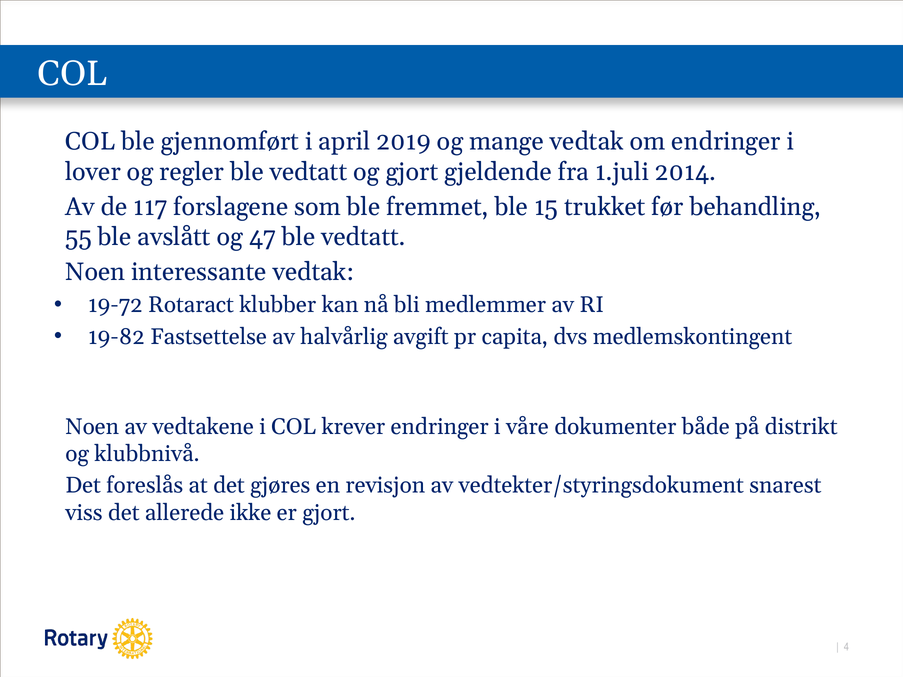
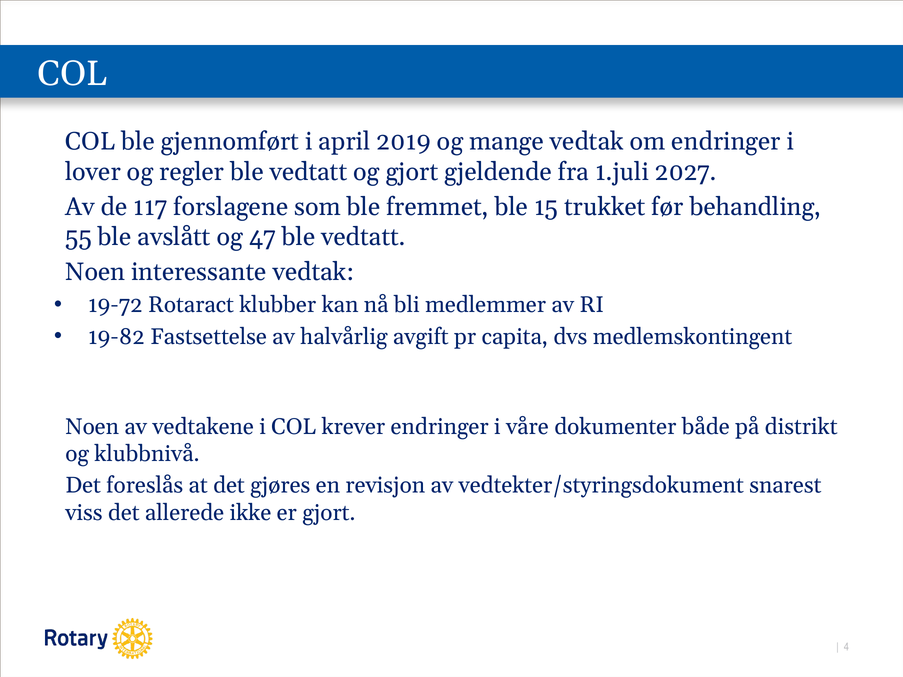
2014: 2014 -> 2027 (686, 172)
